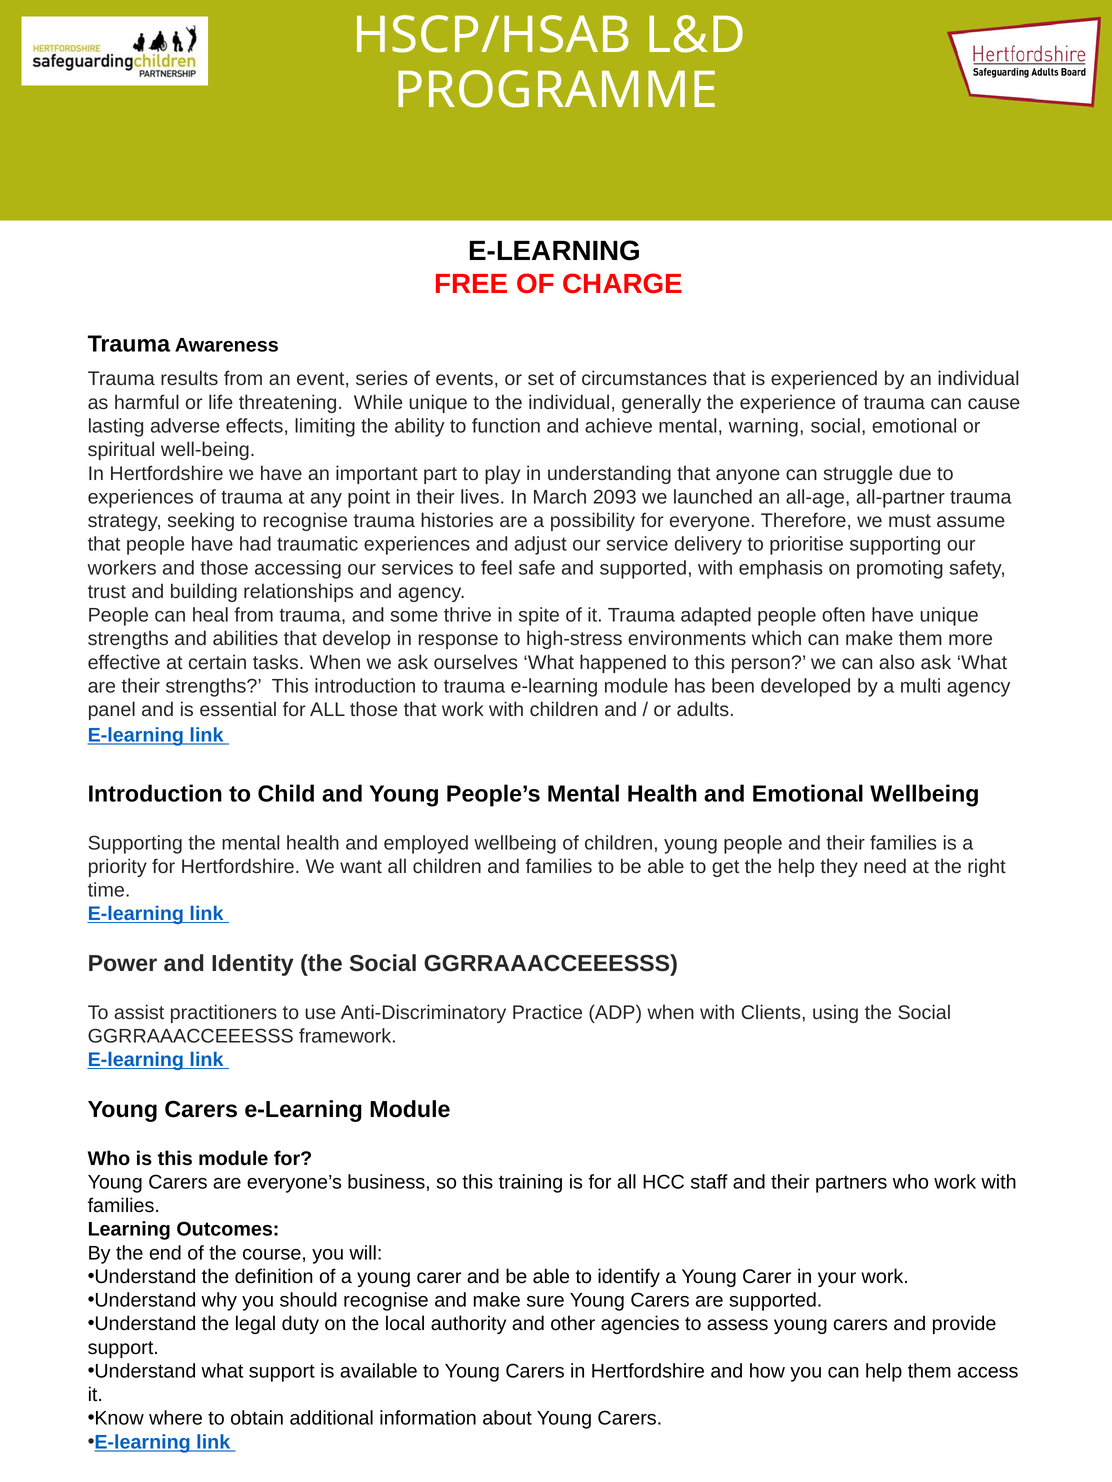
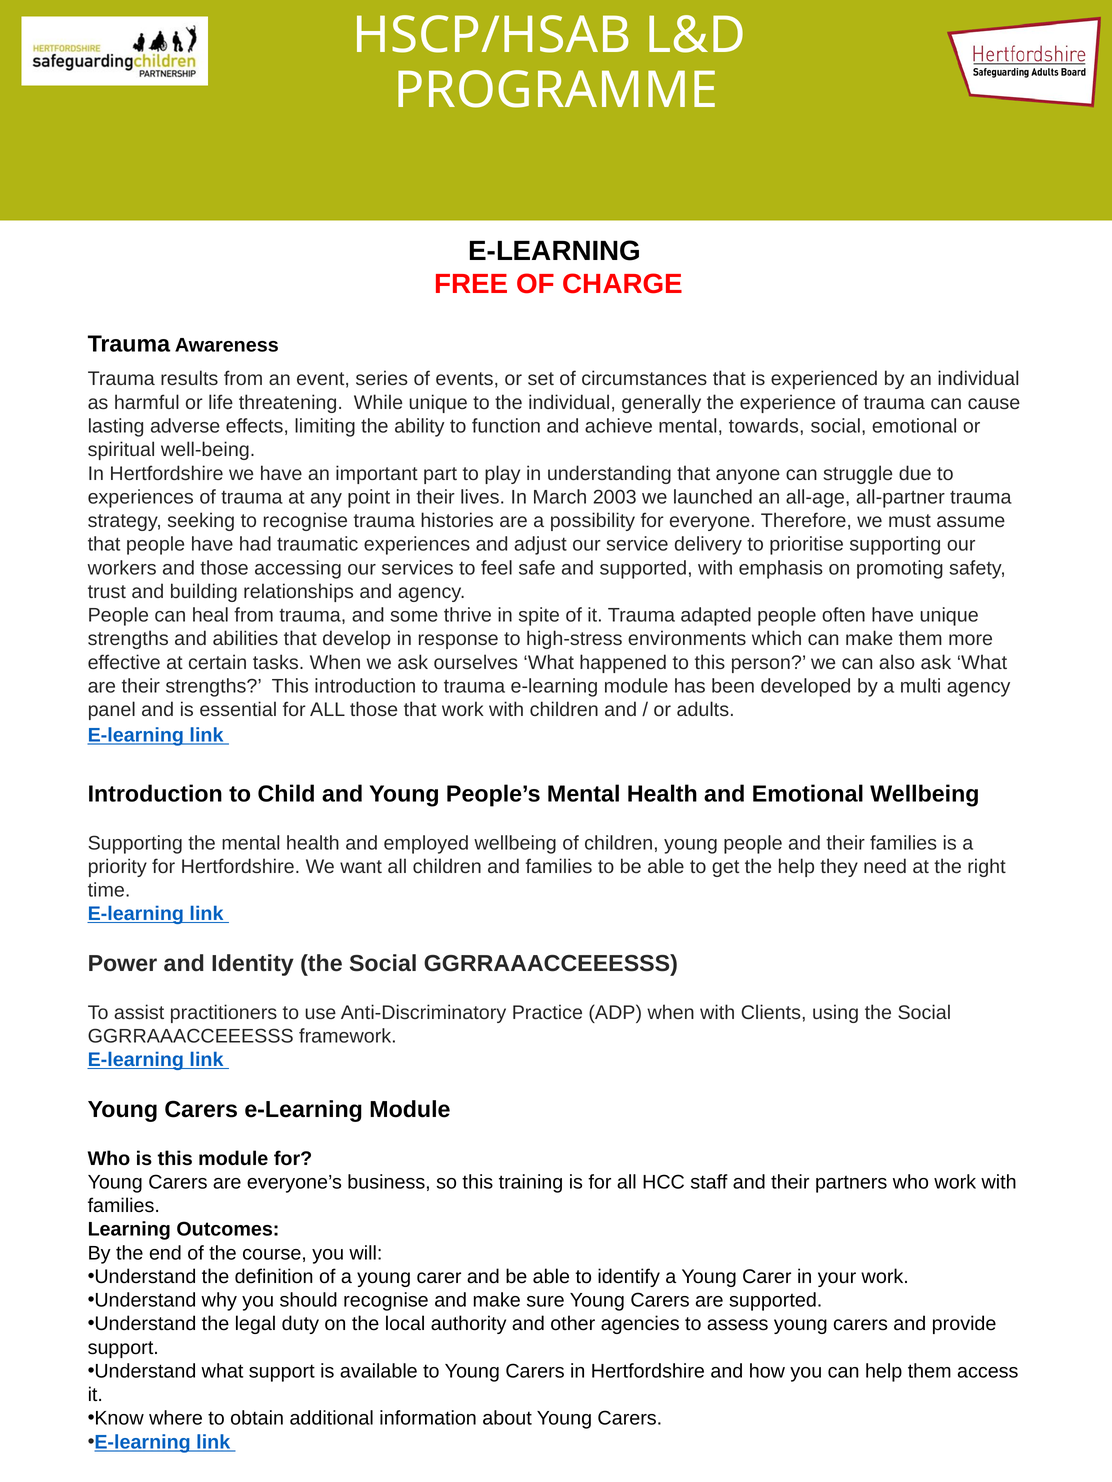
warning: warning -> towards (767, 426)
2093: 2093 -> 2003 (615, 497)
